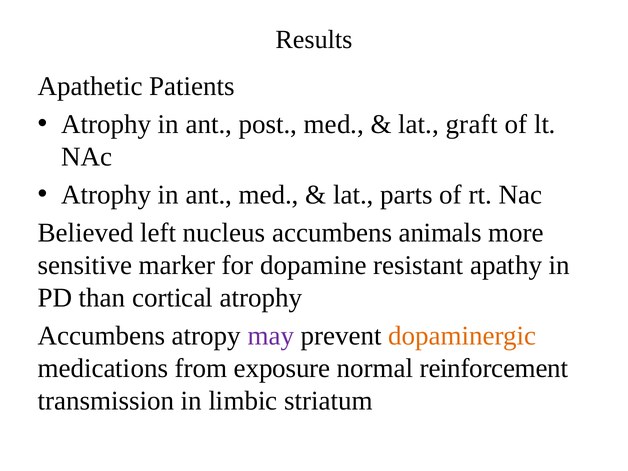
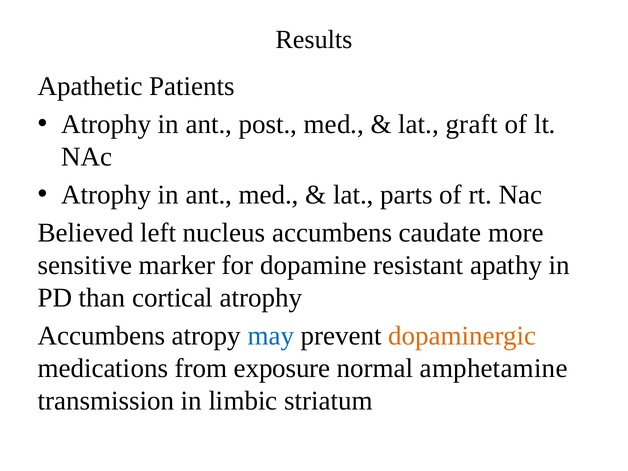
animals: animals -> caudate (440, 233)
may colour: purple -> blue (271, 336)
reinforcement: reinforcement -> amphetamine (494, 368)
